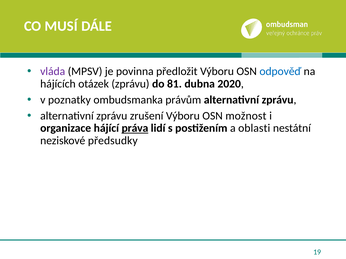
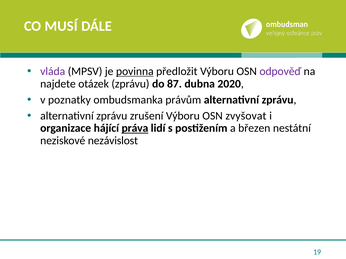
povinna underline: none -> present (135, 71)
odpověď colour: blue -> purple (280, 71)
hájících: hájících -> najdete (58, 84)
81: 81 -> 87 (174, 84)
možnost: možnost -> zvyšovat (246, 116)
oblasti: oblasti -> březen (254, 128)
předsudky: předsudky -> nezávislost (113, 141)
